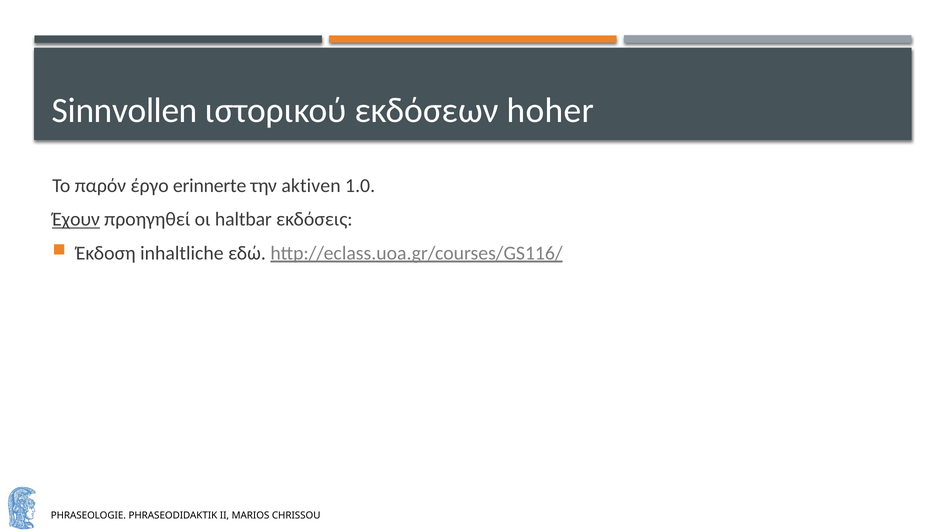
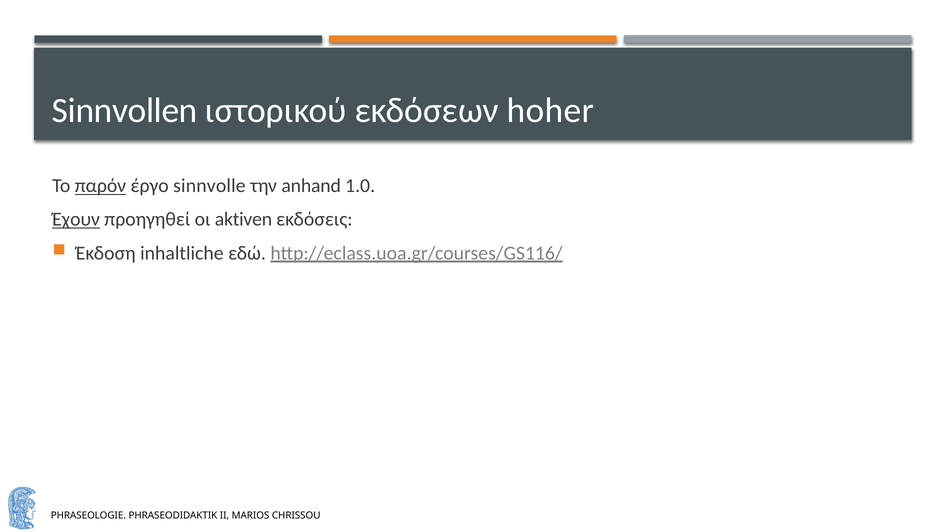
παρόν underline: none -> present (100, 186)
erinnerte: erinnerte -> sinnvolle (209, 186)
aktiven: aktiven -> anhand (311, 186)
haltbar: haltbar -> aktiven (243, 220)
